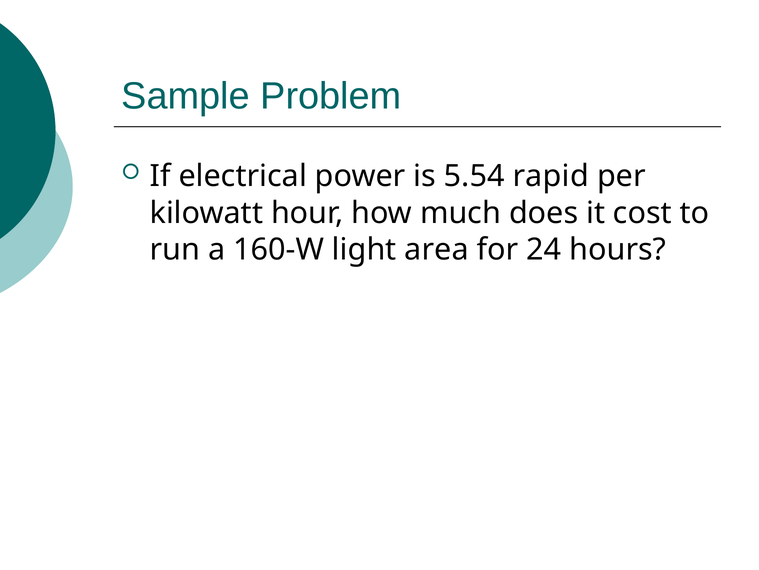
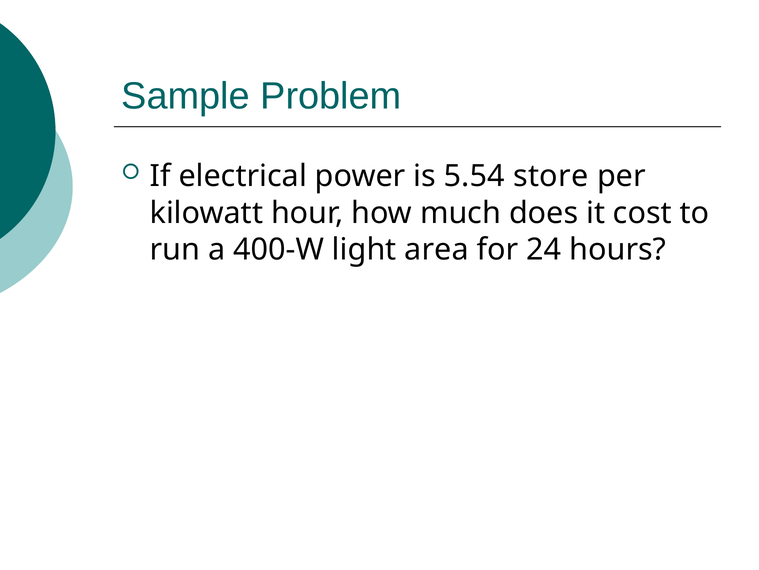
rapid: rapid -> store (551, 176)
160-W: 160-W -> 400-W (279, 249)
